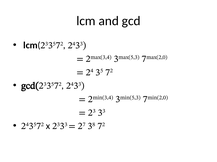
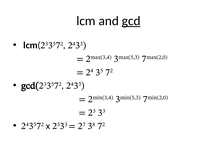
gcd underline: none -> present (131, 21)
